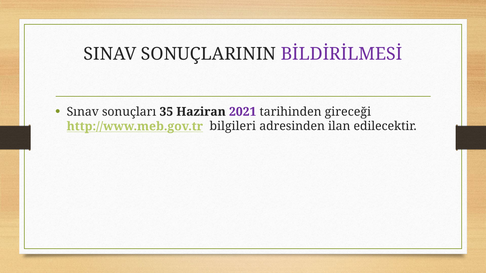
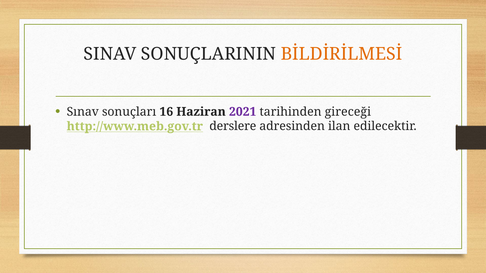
BİLDİRİLMESİ colour: purple -> orange (341, 54)
35: 35 -> 16 (166, 112)
bilgileri: bilgileri -> derslere (233, 126)
